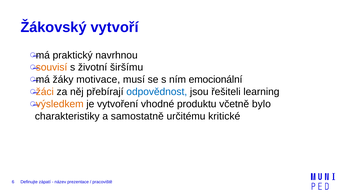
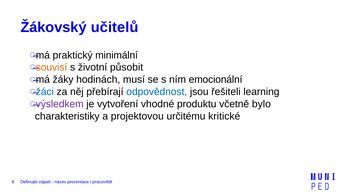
vytvoří: vytvoří -> učitelů (115, 27)
navrhnou: navrhnou -> minimální (117, 55)
širšímu: širšímu -> působit (127, 67)
motivace: motivace -> hodinách (98, 79)
žáci colour: orange -> blue (45, 92)
výsledkem colour: orange -> purple (60, 104)
samostatně: samostatně -> projektovou (137, 116)
